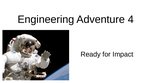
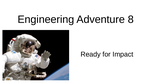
4: 4 -> 8 (131, 19)
